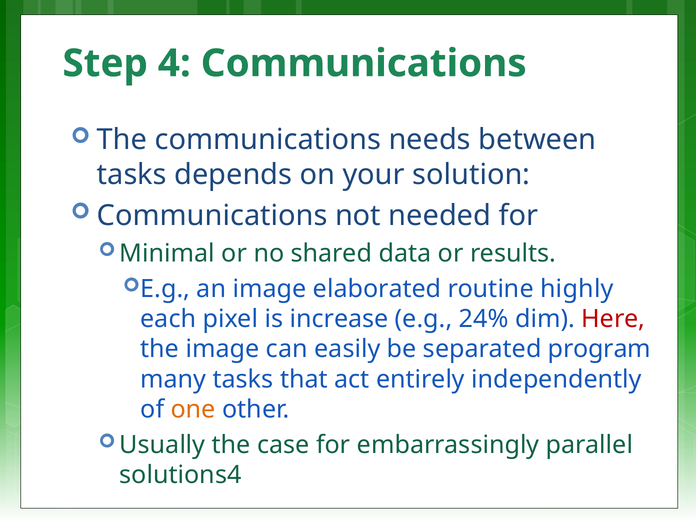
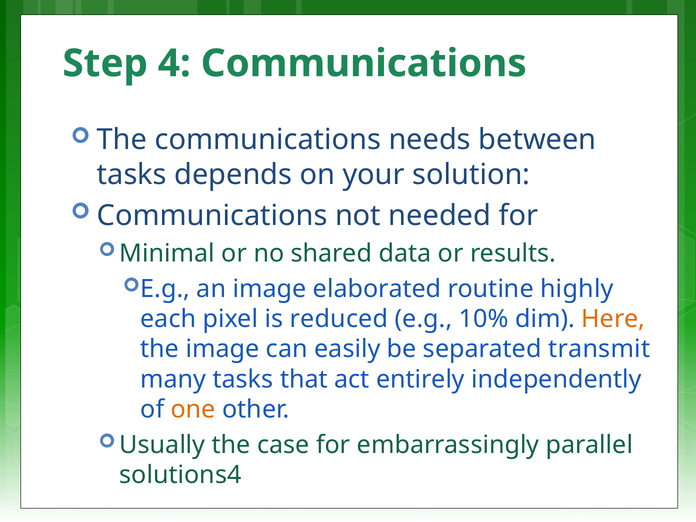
increase: increase -> reduced (339, 319)
24%: 24% -> 10% (484, 319)
Here colour: red -> orange (613, 319)
program: program -> transmit (599, 349)
